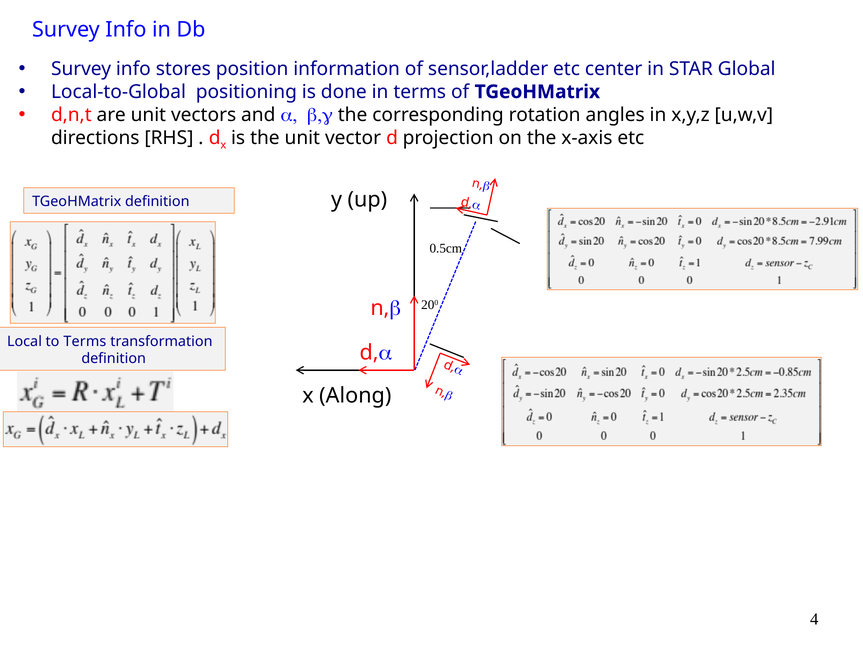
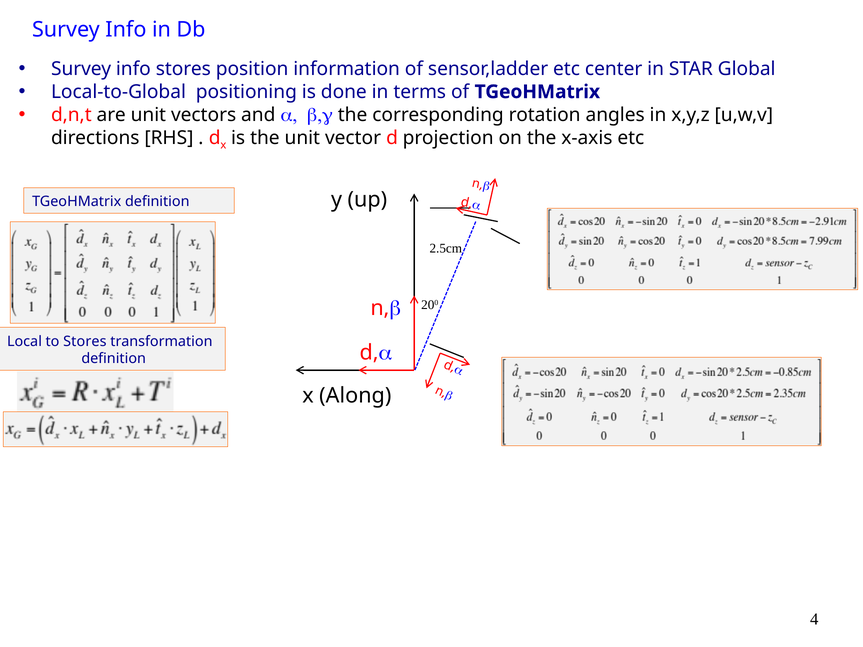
0.5cm: 0.5cm -> 2.5cm (446, 248)
to Terms: Terms -> Stores (85, 341)
